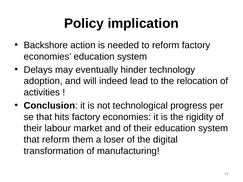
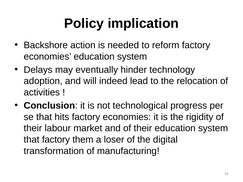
that reform: reform -> factory (56, 140)
